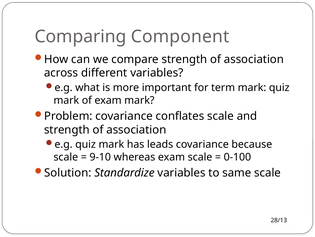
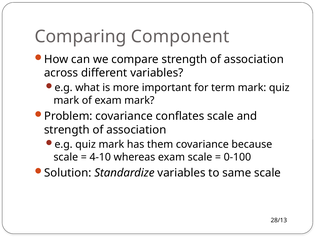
leads: leads -> them (160, 144)
9-10: 9-10 -> 4-10 (100, 157)
